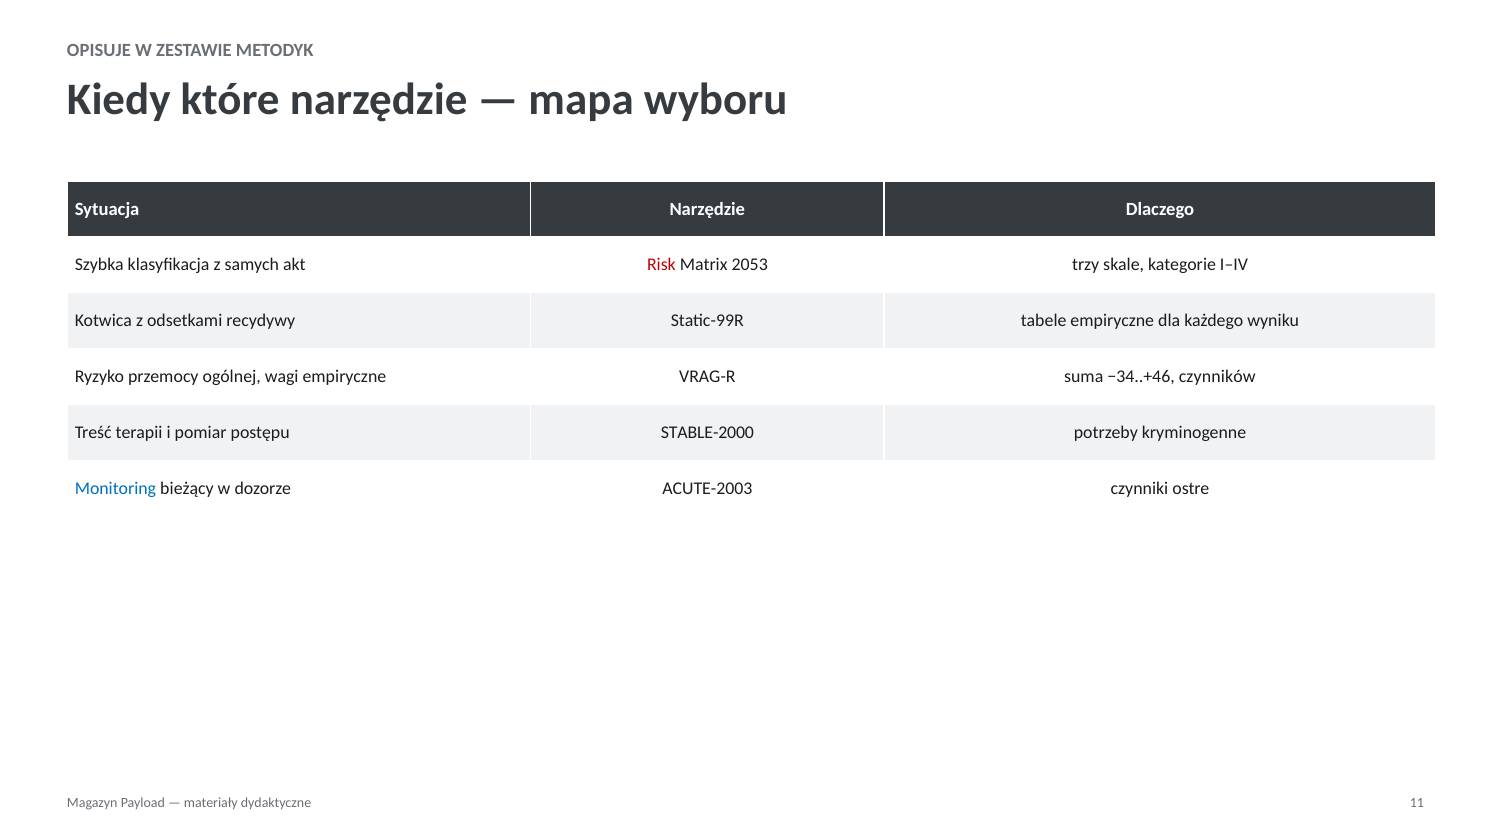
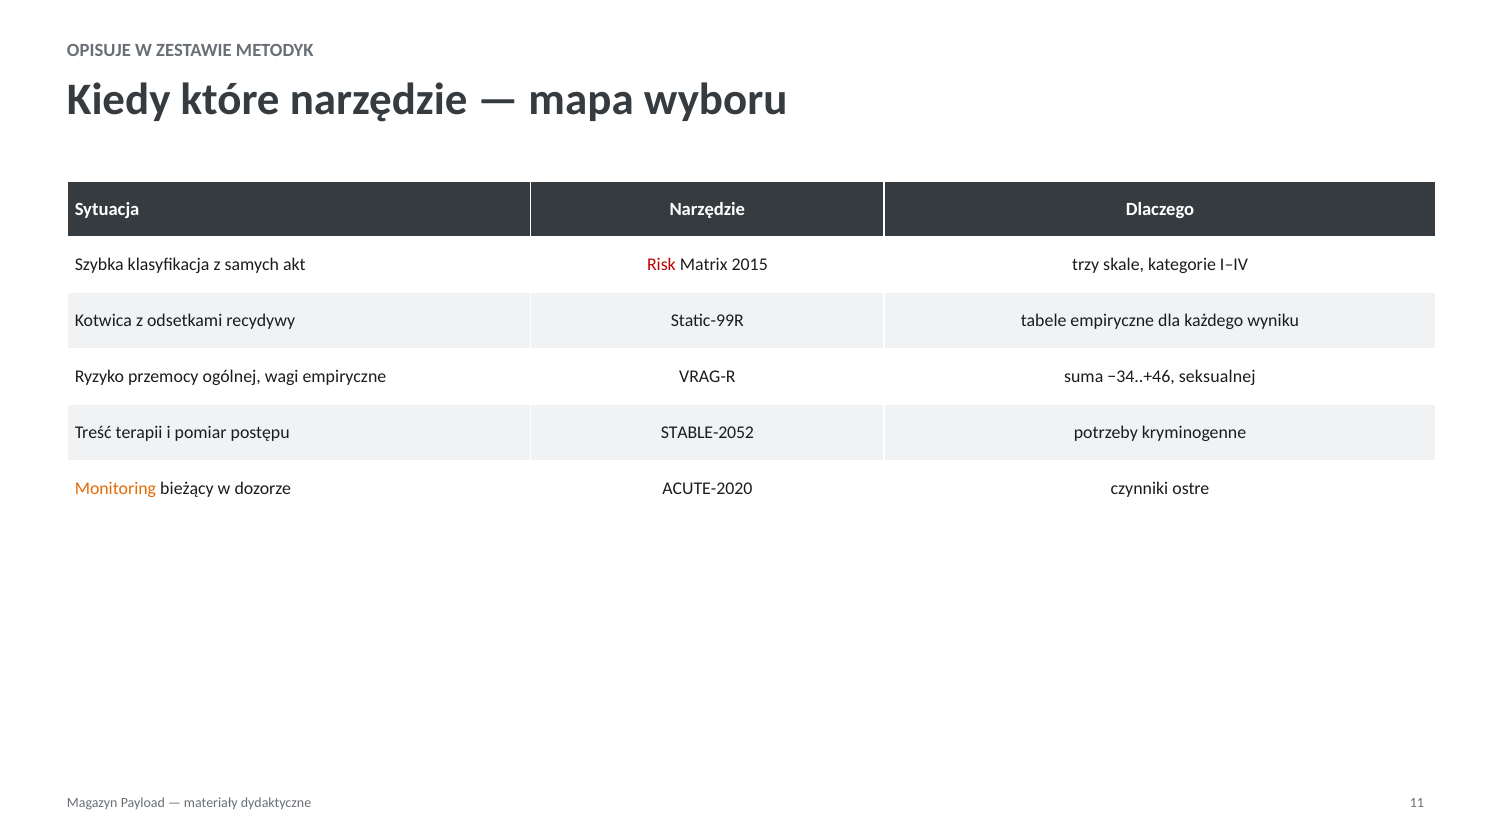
2053: 2053 -> 2015 (750, 265)
czynników: czynników -> seksualnej (1217, 376)
STABLE-2000: STABLE-2000 -> STABLE-2052 (707, 432)
Monitoring colour: blue -> orange (115, 488)
ACUTE-2003: ACUTE-2003 -> ACUTE-2020 (707, 488)
